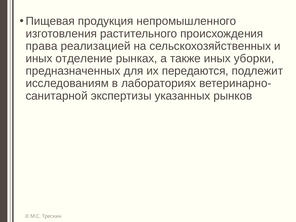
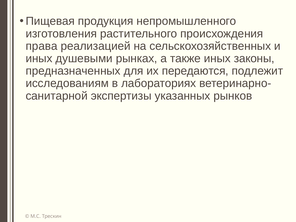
отделение: отделение -> душевыми (84, 59)
уборки: уборки -> законы (254, 59)
